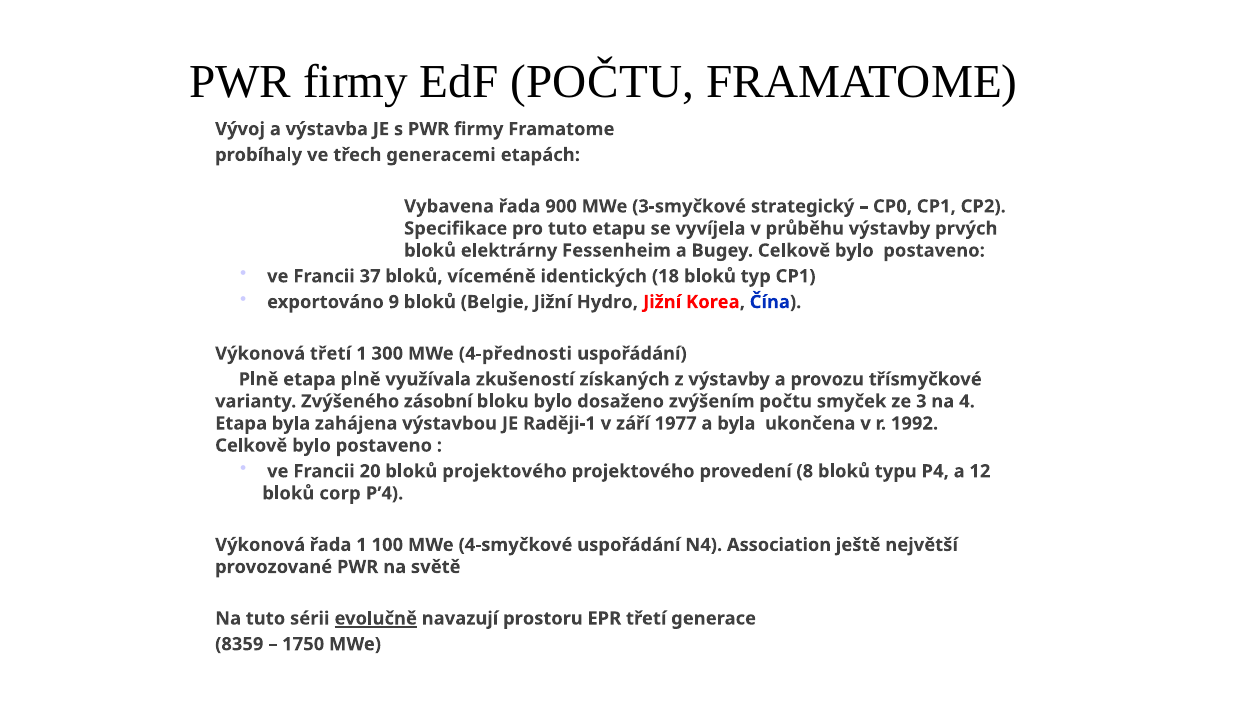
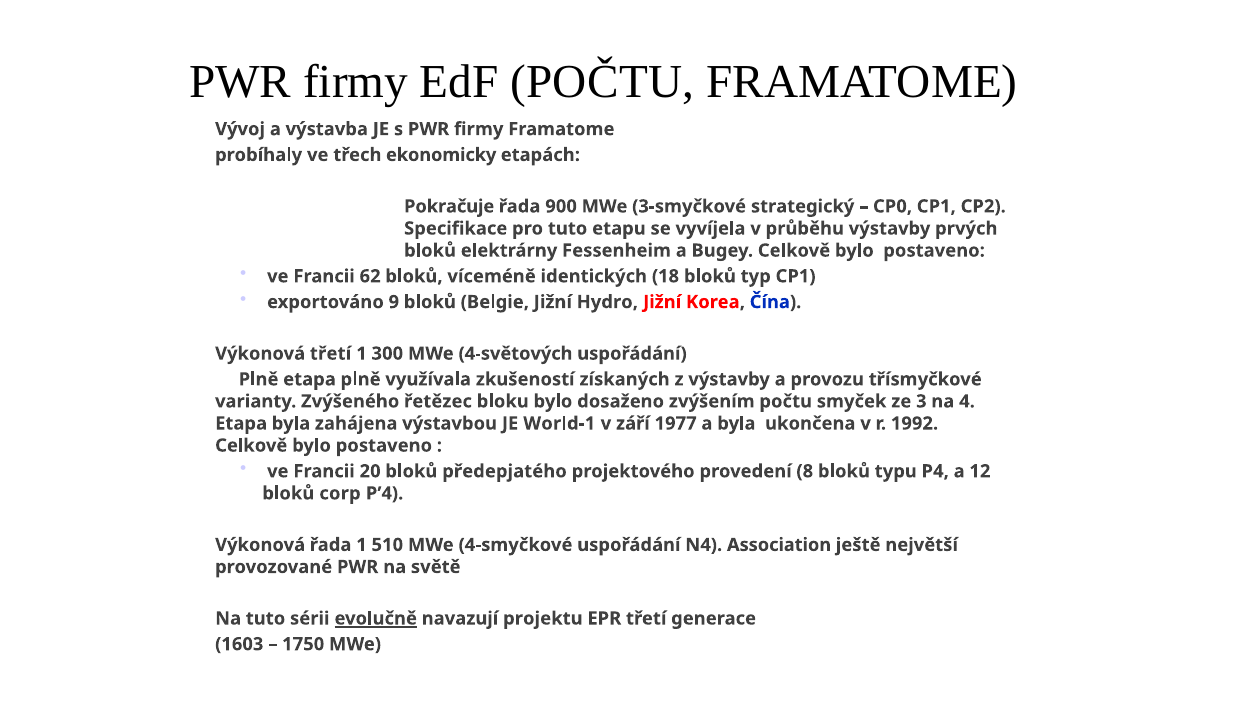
generacemi: generacemi -> ekonomicky (441, 155)
Vybavena: Vybavena -> Pokračuje (449, 206)
37: 37 -> 62 (370, 276)
4-přednosti: 4-přednosti -> 4-světových (516, 353)
zásobní: zásobní -> řetězec (438, 401)
Raději-1: Raději-1 -> World-1 (559, 423)
bloků projektového: projektového -> předepjatého (504, 471)
100: 100 -> 510 (387, 545)
prostoru: prostoru -> projektu (543, 618)
8359: 8359 -> 1603 (239, 644)
